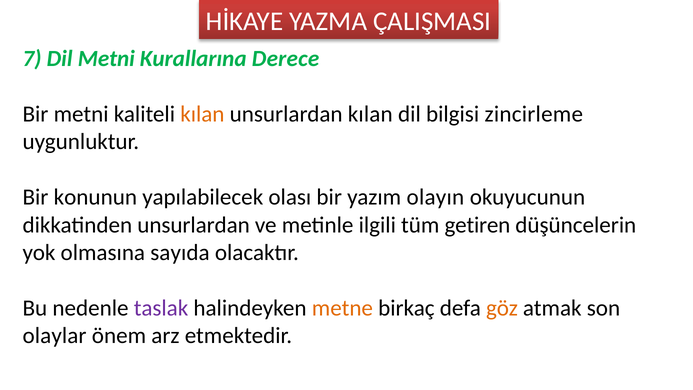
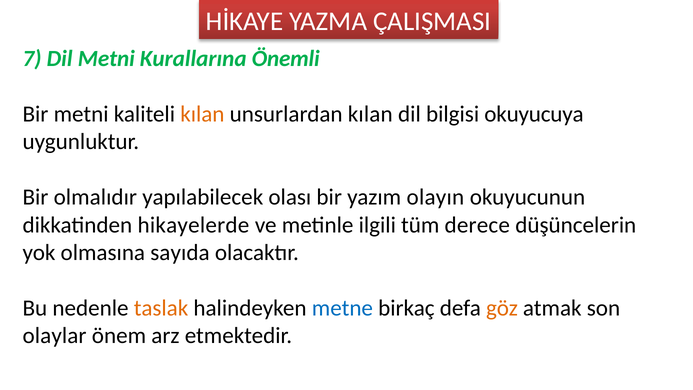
Derece: Derece -> Önemli (286, 59)
zincirleme: zincirleme -> okuyucuya (534, 114)
konunun: konunun -> olmalıdır (95, 197)
dikkatinden unsurlardan: unsurlardan -> hikayelerde (193, 225)
getiren: getiren -> derece (477, 225)
taslak colour: purple -> orange (161, 308)
metne colour: orange -> blue (342, 308)
